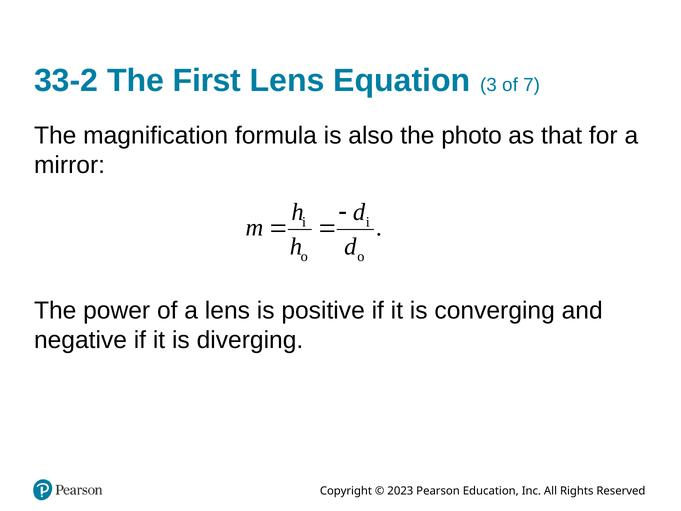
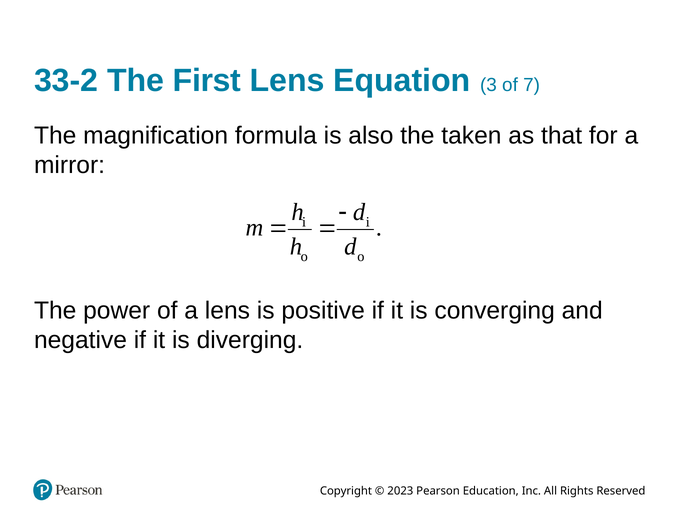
photo: photo -> taken (471, 136)
